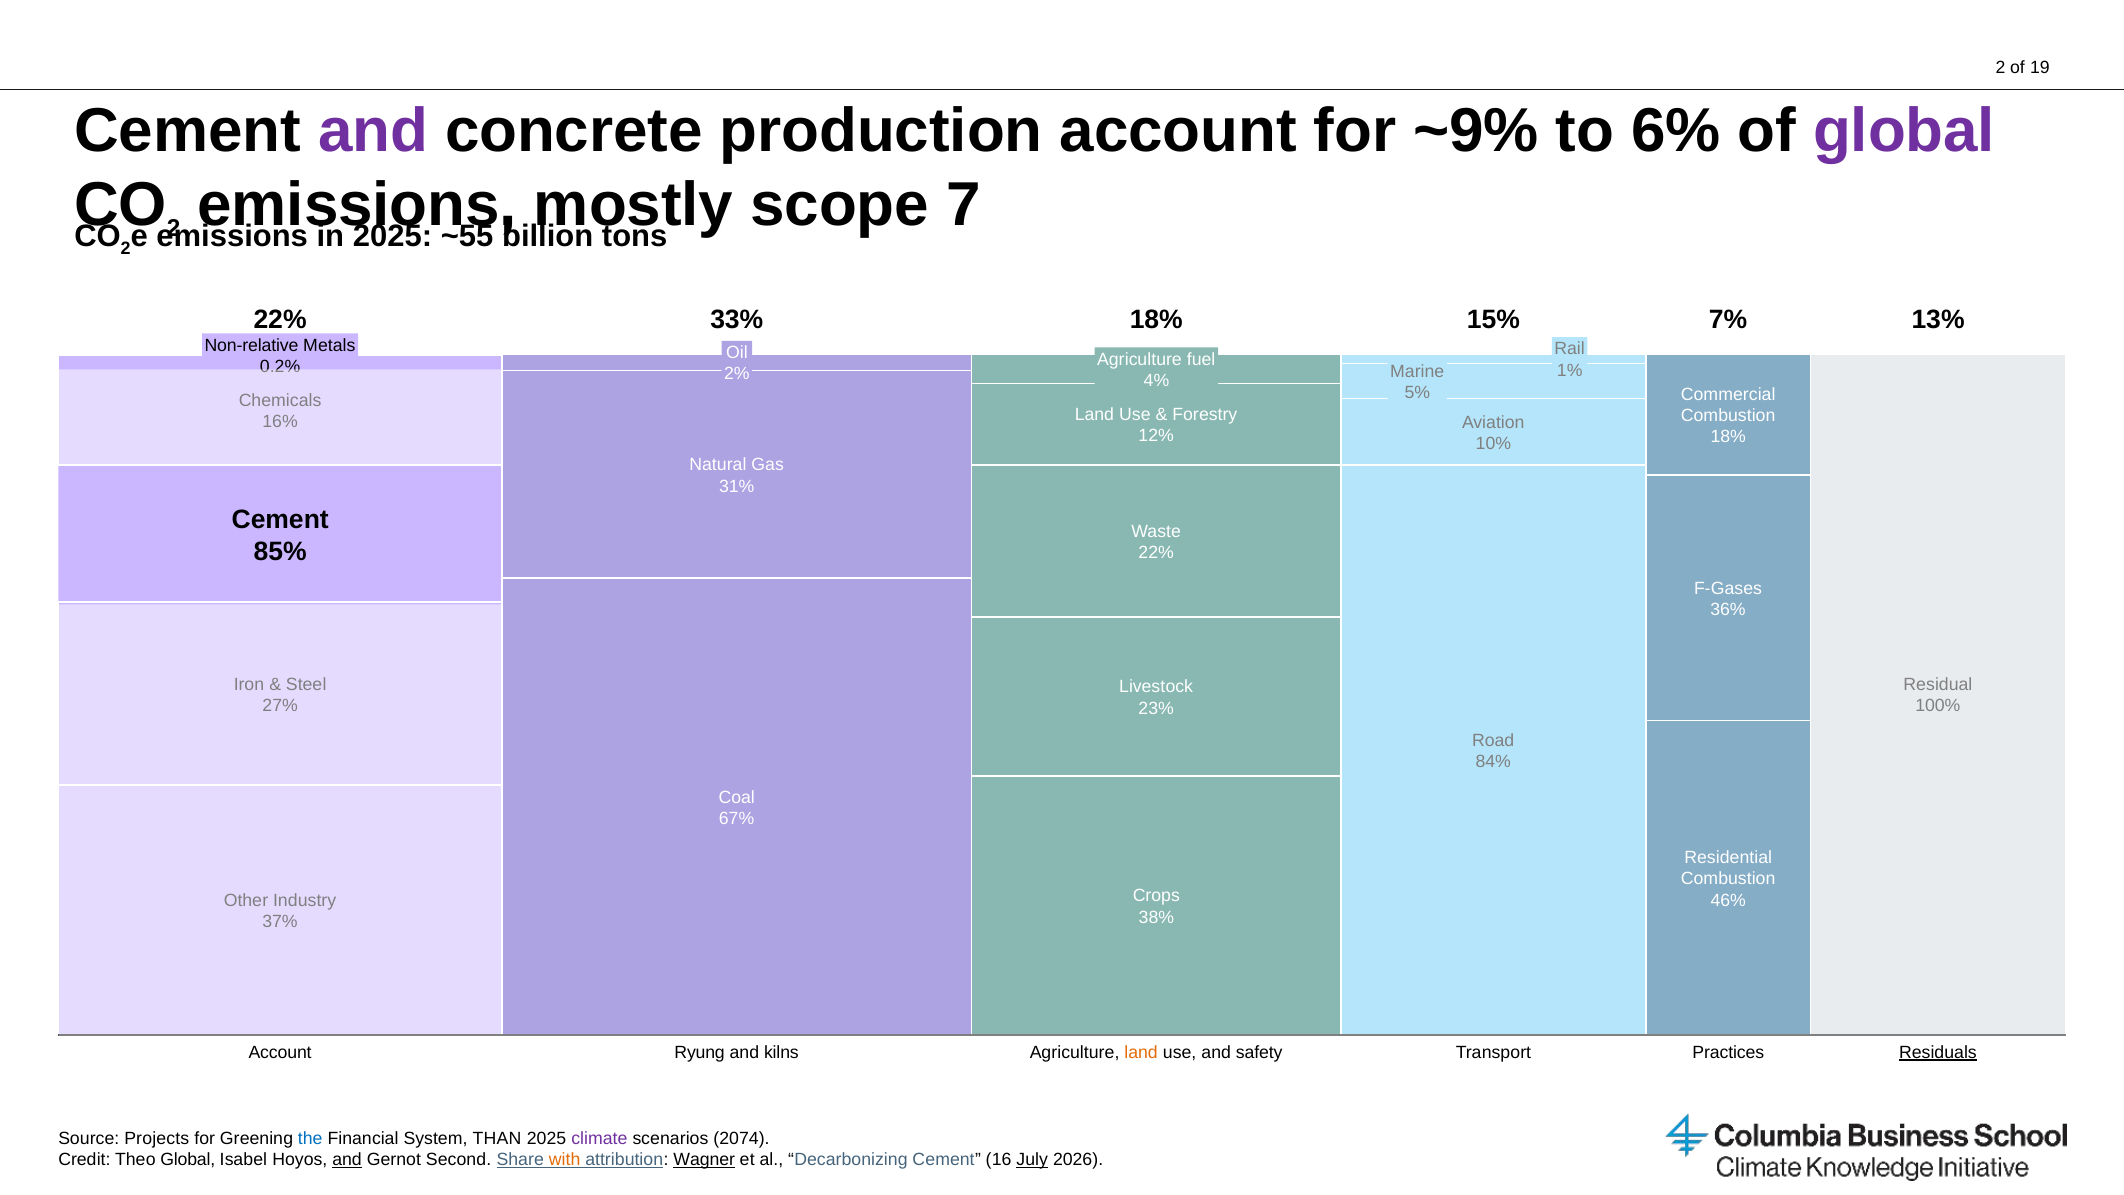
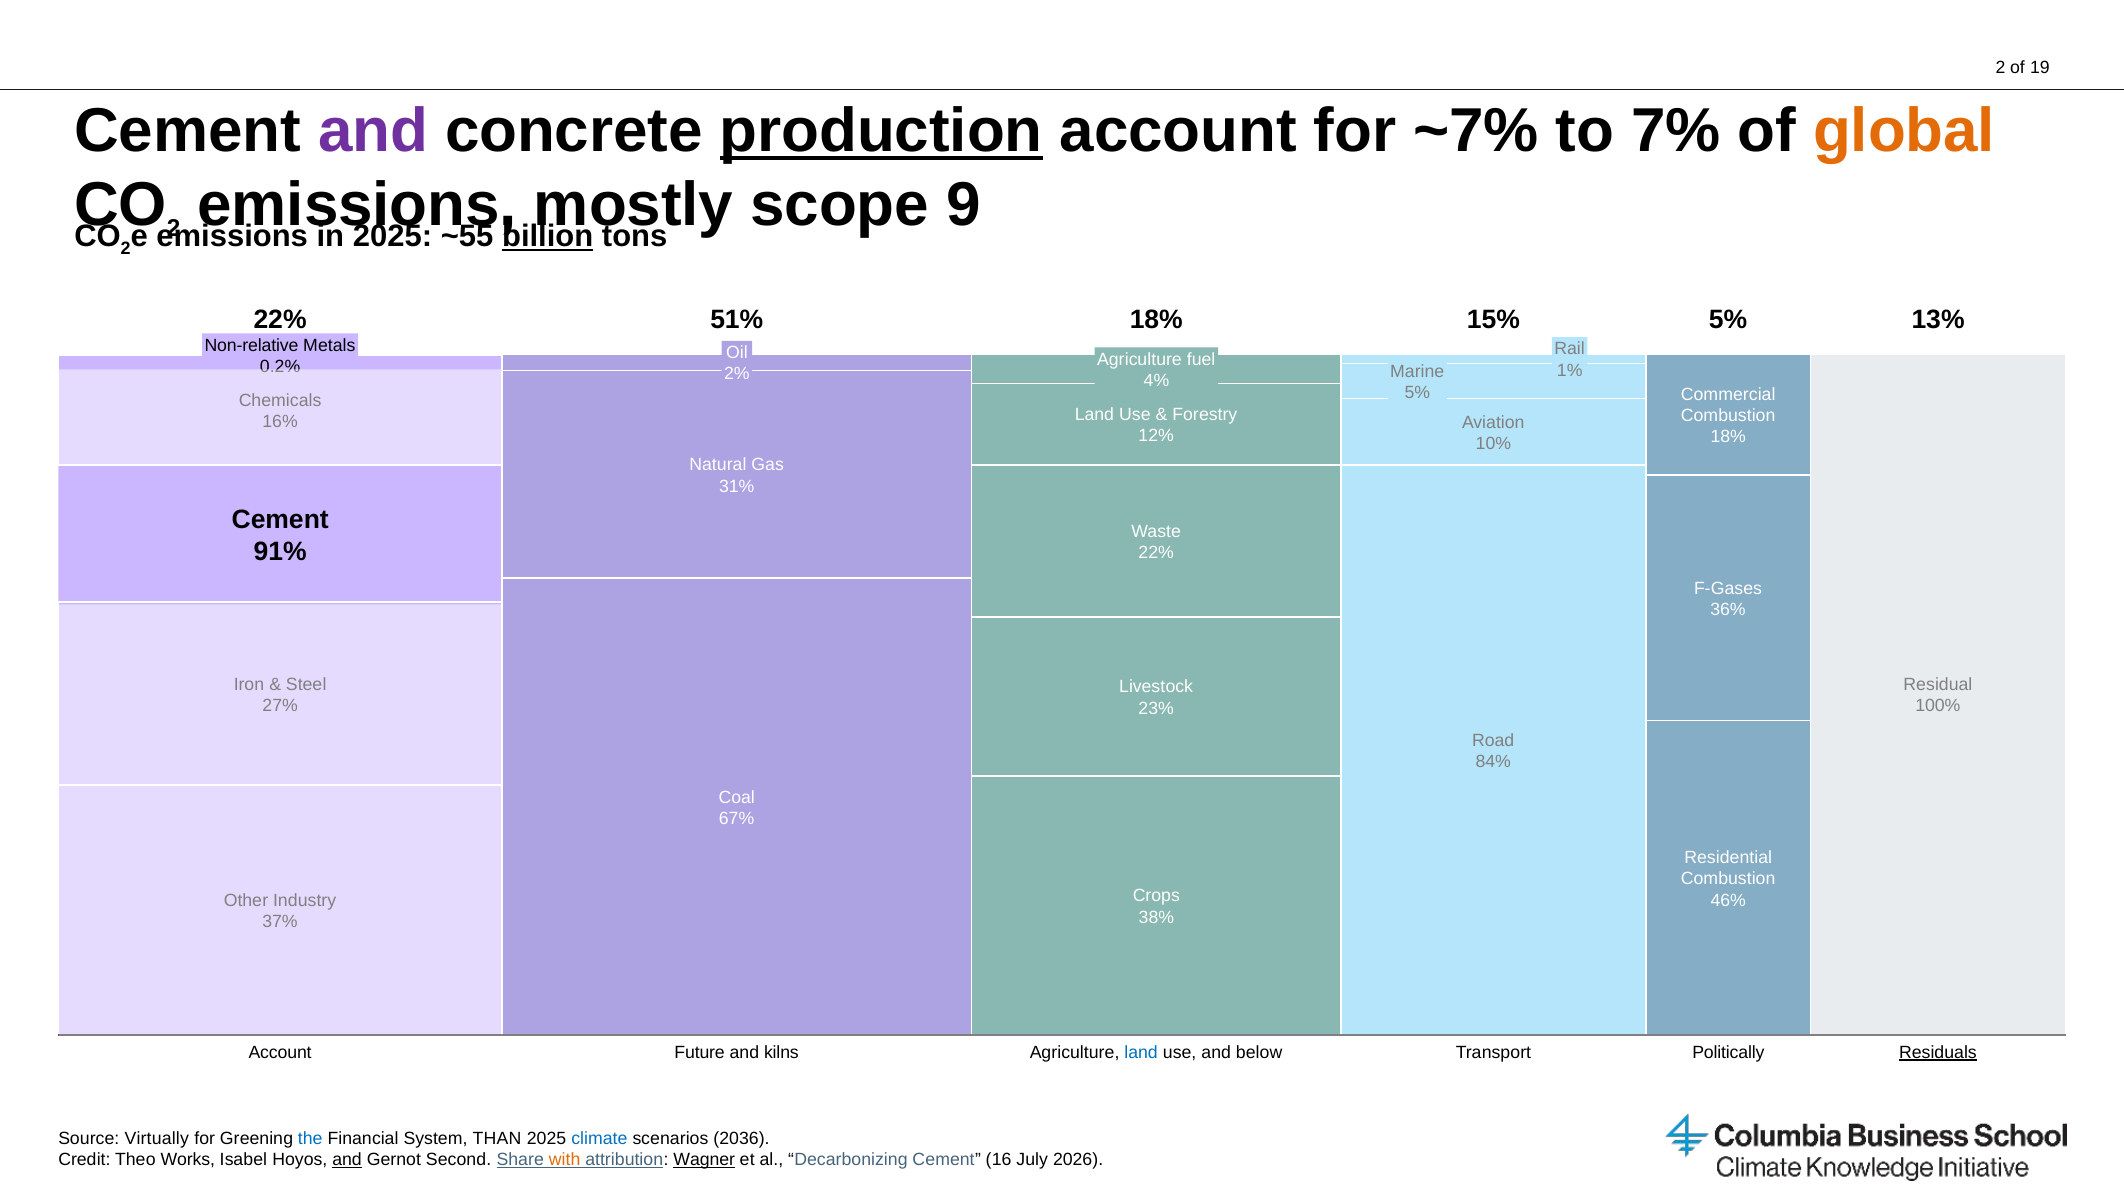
production underline: none -> present (881, 131)
~9%: ~9% -> ~7% (1476, 131)
6%: 6% -> 7% (1676, 131)
global colour: purple -> orange (1904, 131)
7: 7 -> 9 (963, 205)
billion underline: none -> present (548, 237)
33%: 33% -> 51% (737, 319)
15% 7%: 7% -> 5% (1728, 319)
85%: 85% -> 91% (280, 551)
Ryung: Ryung -> Future (700, 1052)
land colour: orange -> blue (1141, 1052)
safety: safety -> below (1259, 1052)
Practices: Practices -> Politically (1728, 1052)
Projects: Projects -> Virtually (157, 1138)
climate colour: purple -> blue (599, 1138)
2074: 2074 -> 2036 (741, 1138)
Theo Global: Global -> Works (188, 1159)
July underline: present -> none (1032, 1159)
